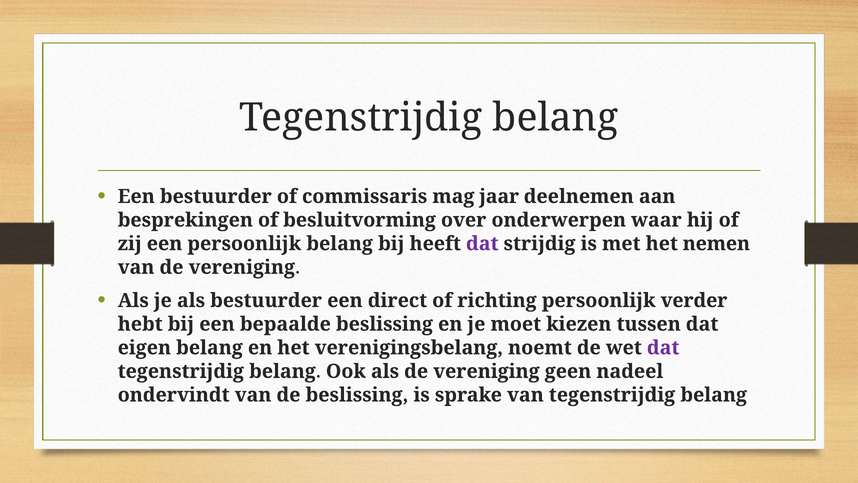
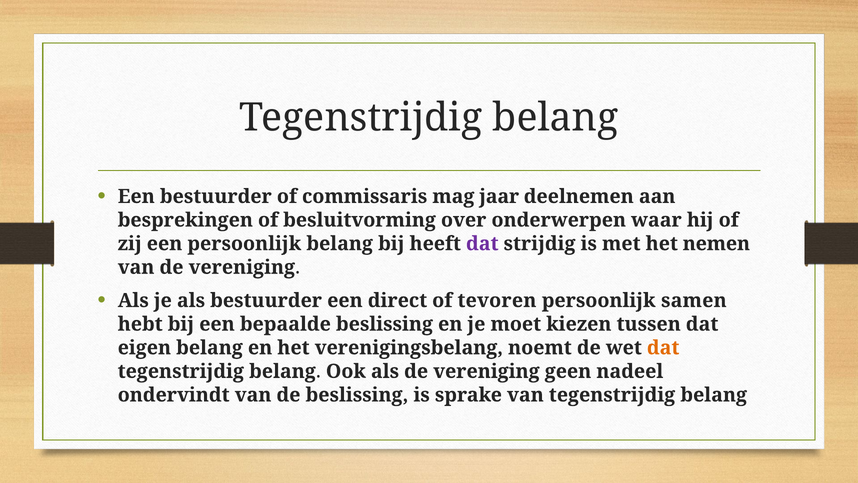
richting: richting -> tevoren (497, 300)
verder: verder -> samen (694, 300)
dat colour: purple -> orange (663, 348)
